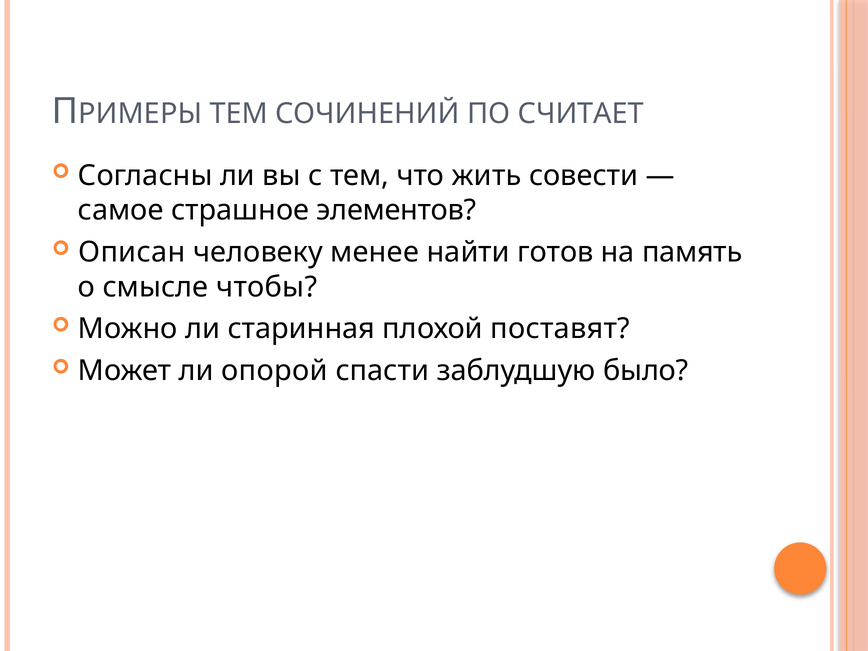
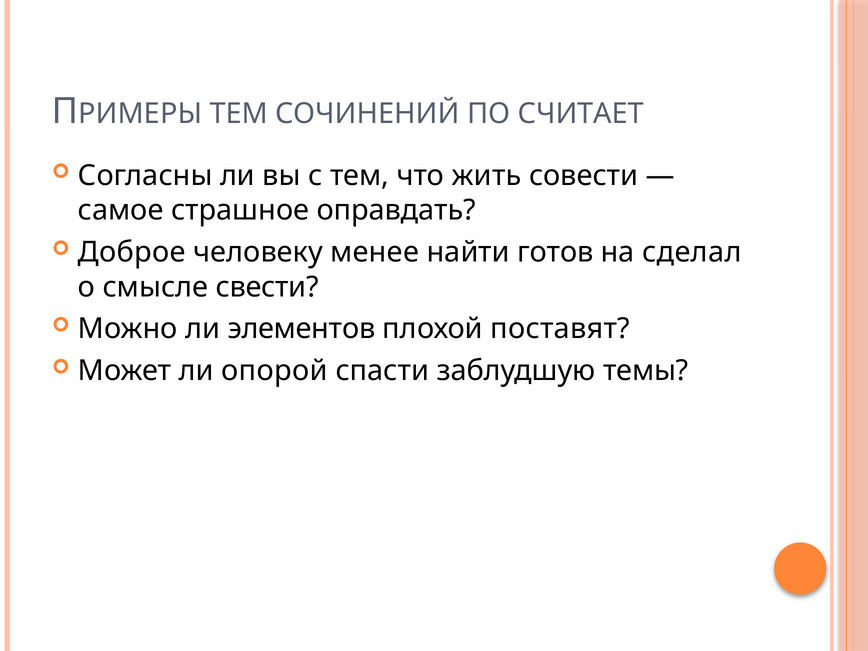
элементов: элементов -> оправдать (396, 210)
Описан: Описан -> Доброе (132, 252)
память: память -> сделал (692, 252)
чтобы: чтобы -> свести (267, 287)
старинная: старинная -> элементов (301, 329)
было: было -> темы (646, 371)
